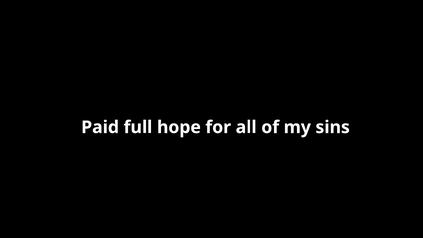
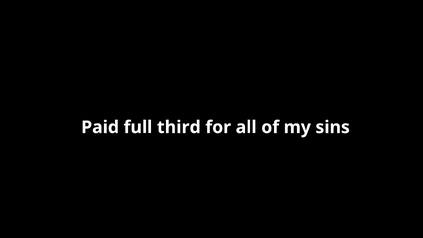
hope: hope -> third (179, 127)
